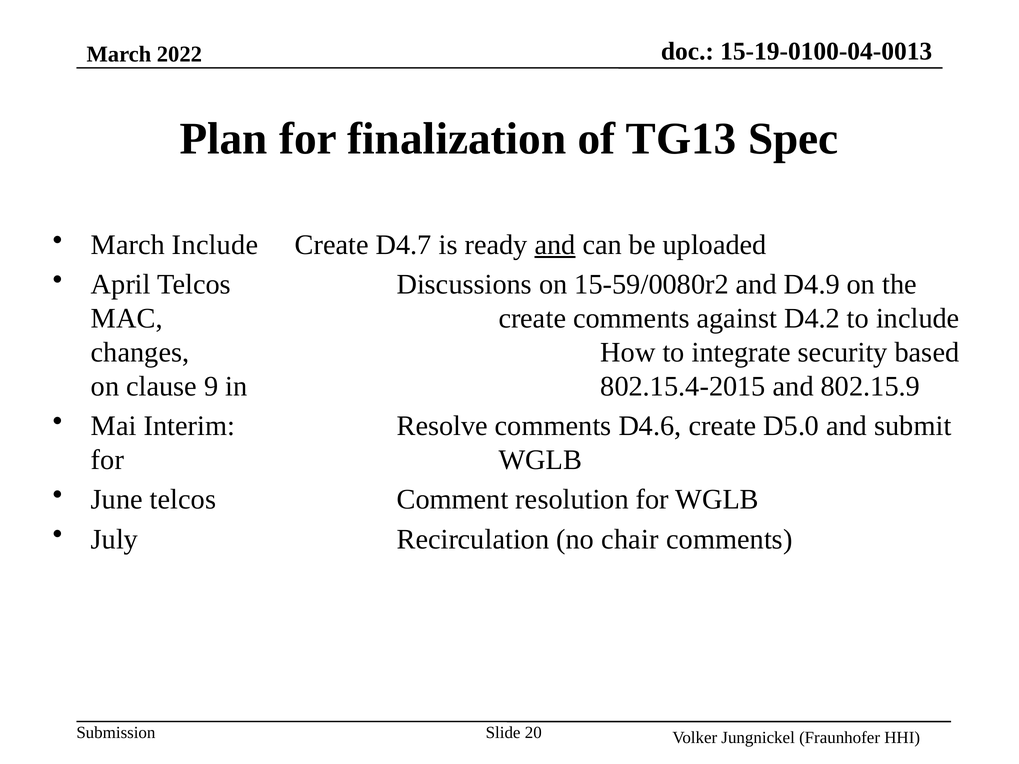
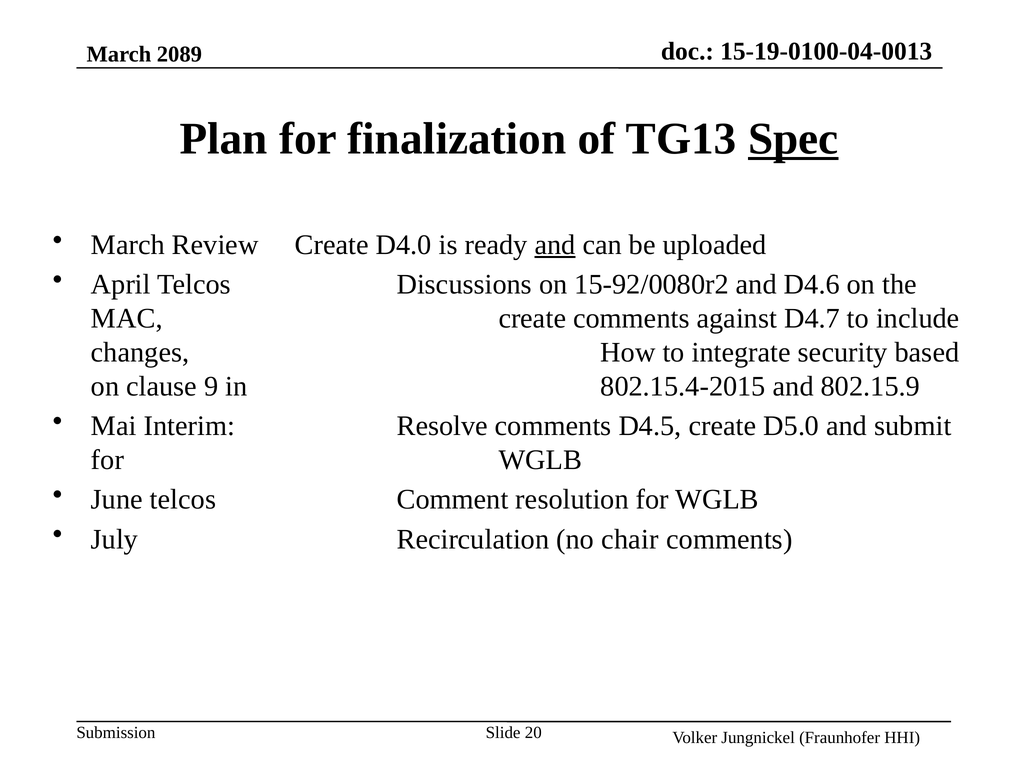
2022: 2022 -> 2089 (179, 54)
Spec underline: none -> present (793, 139)
March Include: Include -> Review (215, 245)
D4.7: D4.7 -> D4.0 (404, 245)
15-59/0080r2: 15-59/0080r2 -> 15-92/0080r2 (652, 285)
D4.9: D4.9 -> D4.6 (812, 285)
D4.2: D4.2 -> D4.7 (812, 318)
D4.6: D4.6 -> D4.5 (650, 426)
